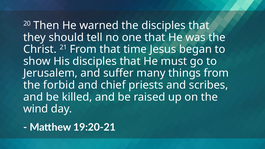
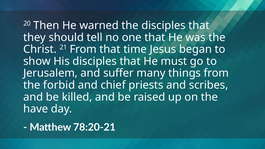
wind: wind -> have (36, 109)
19:20-21: 19:20-21 -> 78:20-21 (95, 127)
